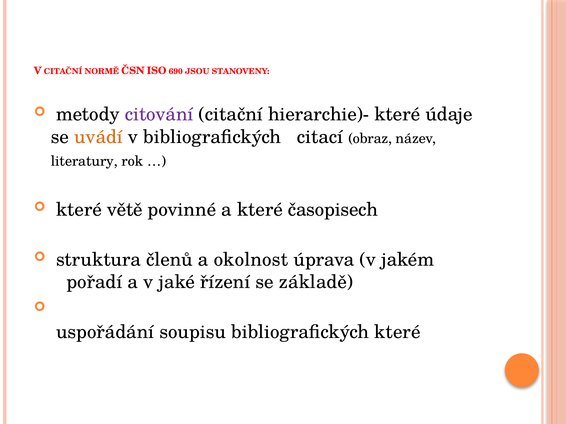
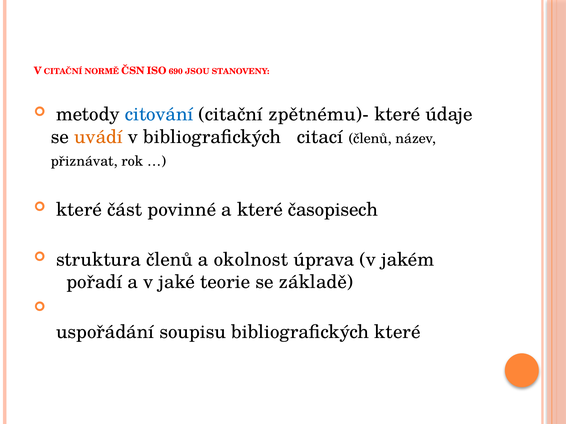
citování colour: purple -> blue (159, 114)
hierarchie)-: hierarchie)- -> zpětnému)- (319, 114)
citací obraz: obraz -> členů (370, 139)
literatury: literatury -> přiznávat (84, 161)
větě: větě -> část (125, 210)
řízení: řízení -> teorie (225, 282)
